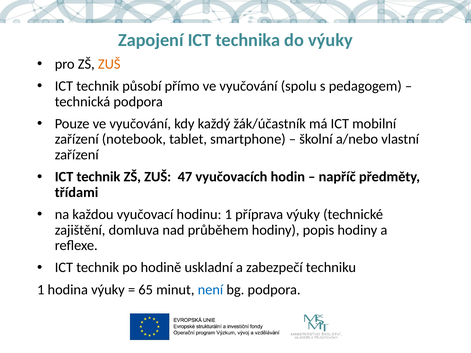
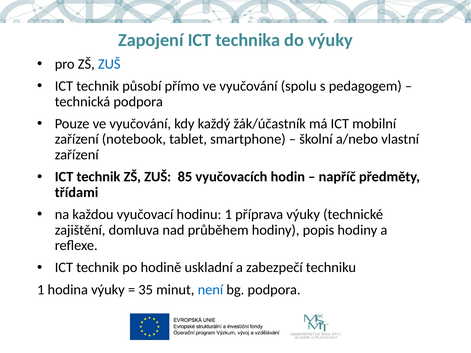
ZUŠ colour: orange -> blue (109, 64)
47: 47 -> 85 (185, 177)
65: 65 -> 35 (146, 290)
